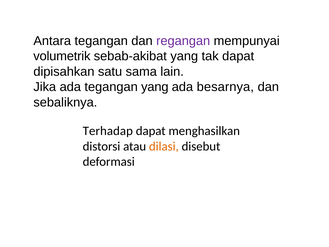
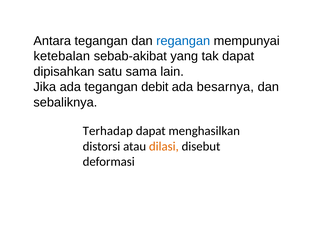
regangan colour: purple -> blue (183, 41)
volumetrik: volumetrik -> ketebalan (62, 56)
tegangan yang: yang -> debit (155, 87)
